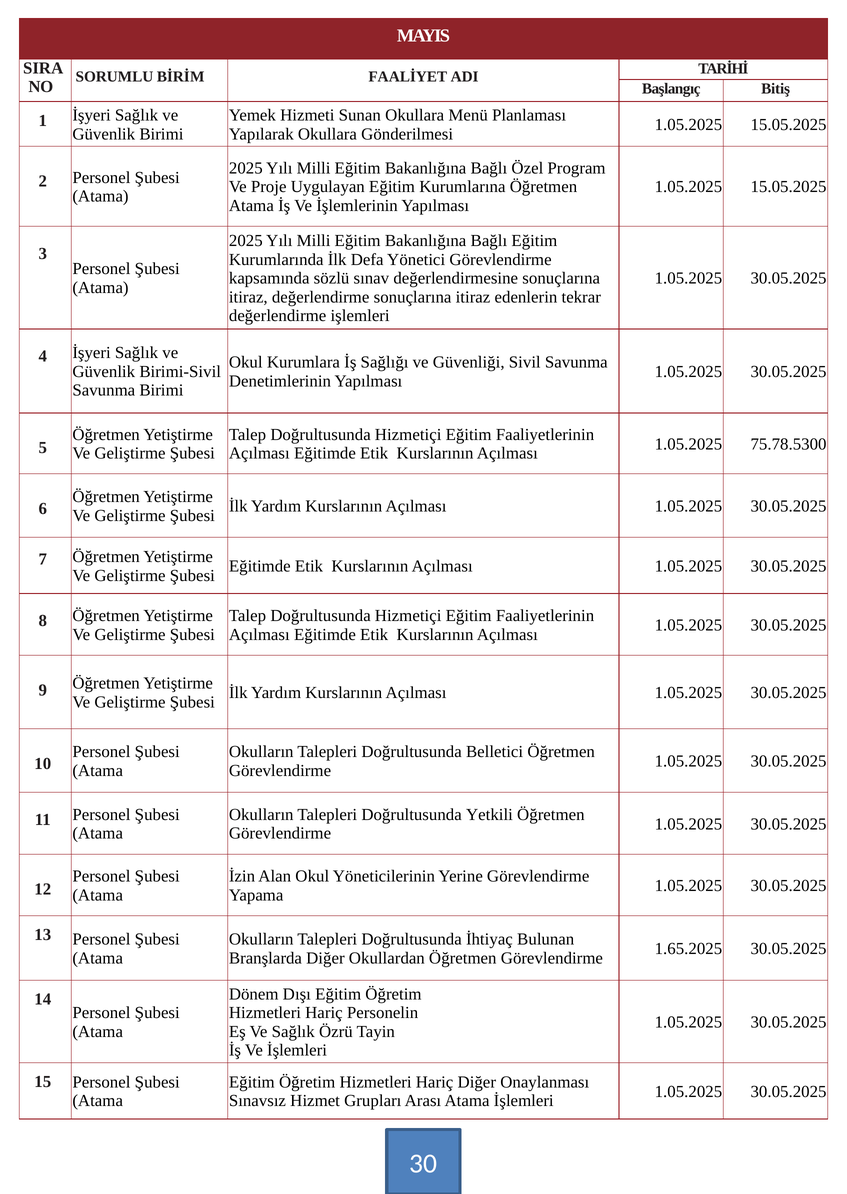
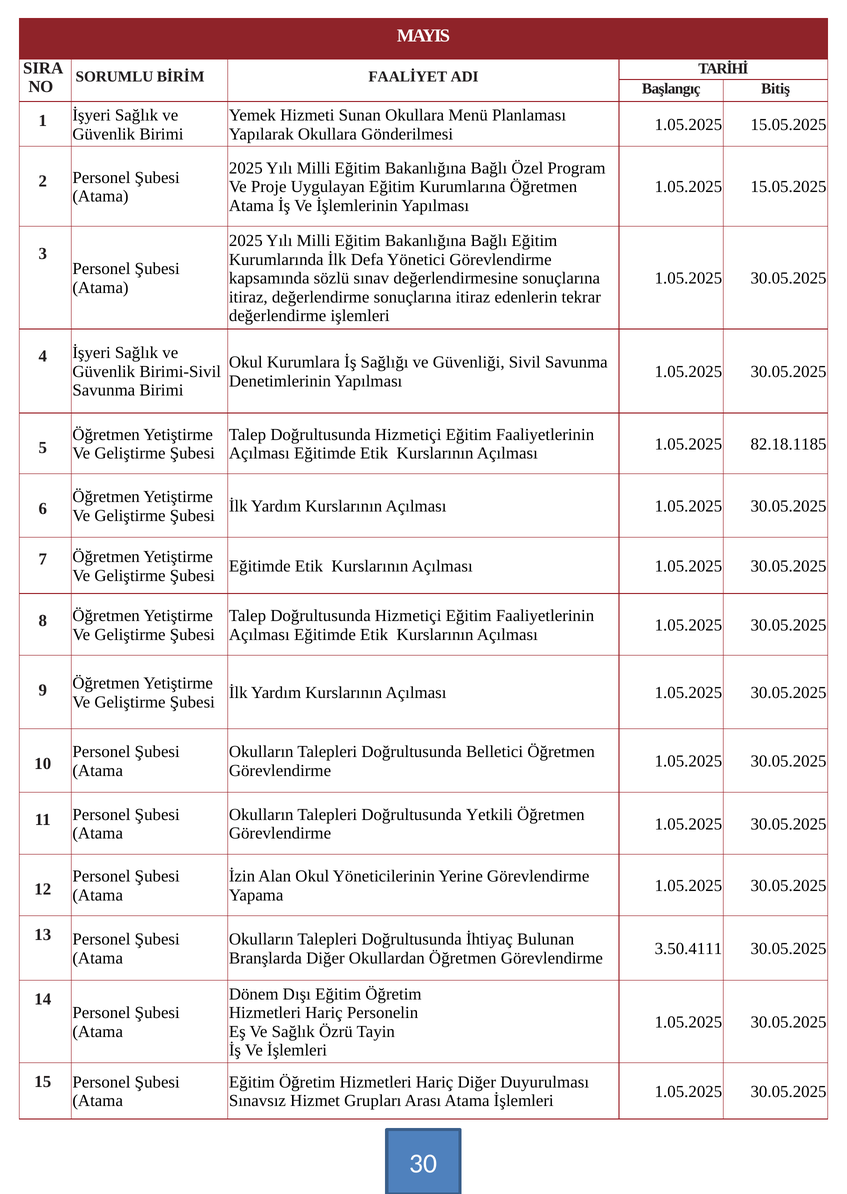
75.78.5300: 75.78.5300 -> 82.18.1185 (789, 444)
1.65.2025: 1.65.2025 -> 3.50.4111 (688, 949)
Onaylanması: Onaylanması -> Duyurulması (545, 1083)
